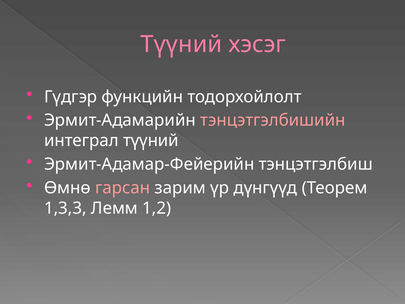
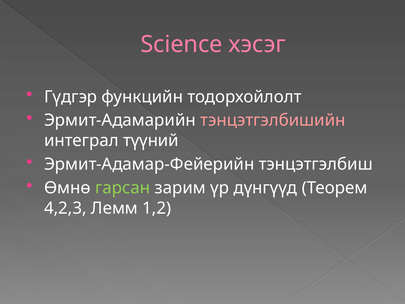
Түүний: Түүний -> Science (182, 44)
гарсан colour: pink -> light green (123, 188)
1,3,3: 1,3,3 -> 4,2,3 (65, 208)
